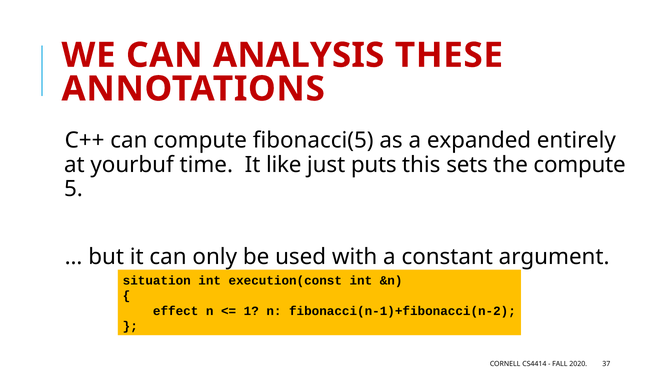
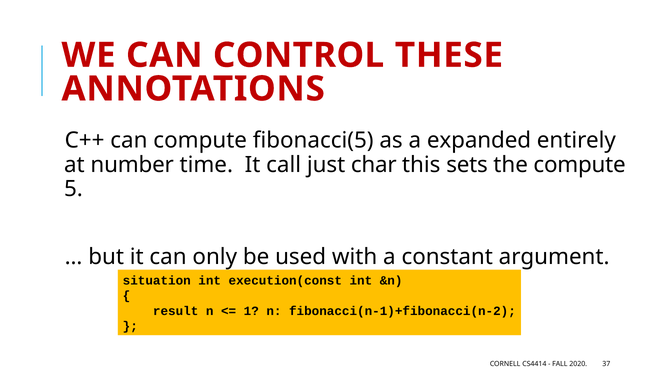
ANALYSIS: ANALYSIS -> CONTROL (299, 55)
yourbuf: yourbuf -> number (132, 165)
like: like -> call (284, 165)
puts: puts -> char (374, 165)
effect: effect -> result (176, 311)
